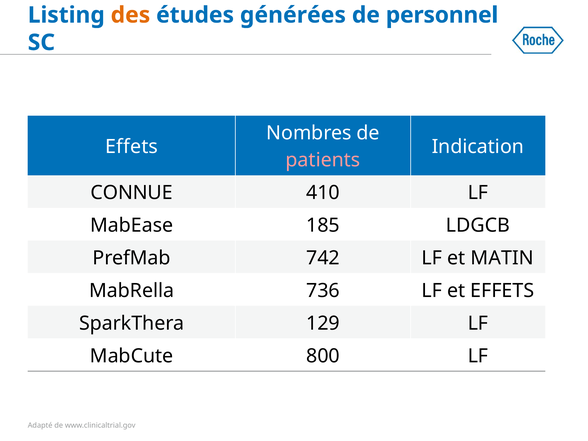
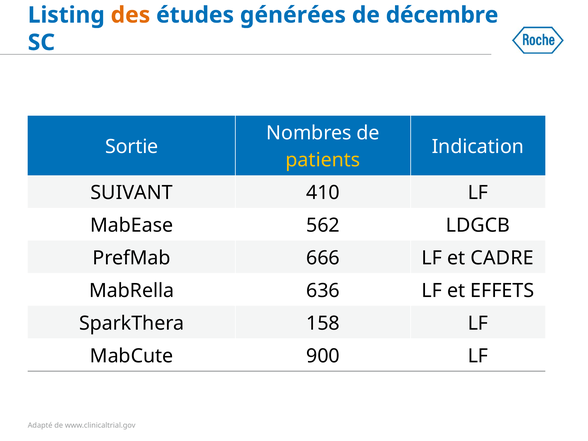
personnel: personnel -> décembre (442, 15)
Effets: Effets -> Sortie (132, 147)
patients colour: pink -> yellow (323, 160)
CONNUE: CONNUE -> SUIVANT (132, 193)
185: 185 -> 562 (323, 225)
742: 742 -> 666 (323, 258)
MATIN: MATIN -> CADRE (502, 258)
736: 736 -> 636 (323, 291)
129: 129 -> 158 (323, 323)
800: 800 -> 900 (323, 356)
